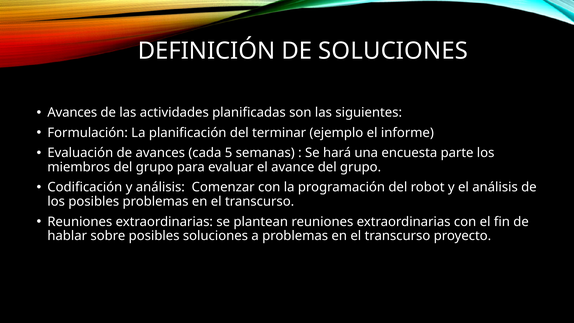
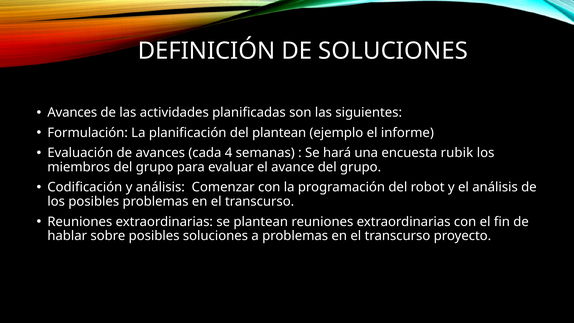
del terminar: terminar -> plantean (279, 133)
5: 5 -> 4 (229, 153)
parte: parte -> rubik (457, 153)
